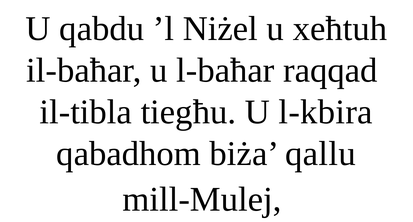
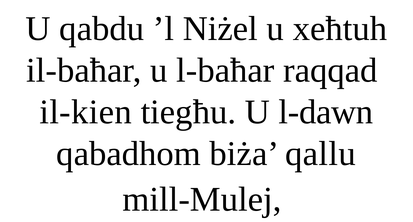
il-tibla: il-tibla -> il-kien (86, 112)
l-kbira: l-kbira -> l-dawn (326, 112)
